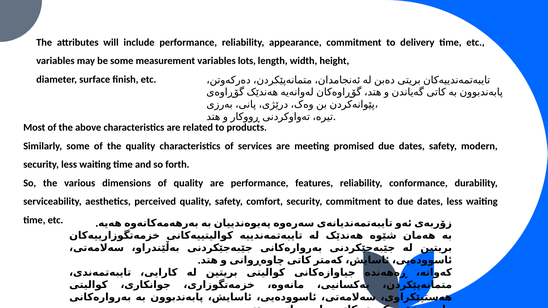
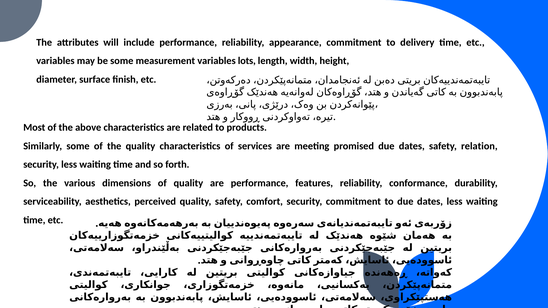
modern: modern -> relation (479, 146)
